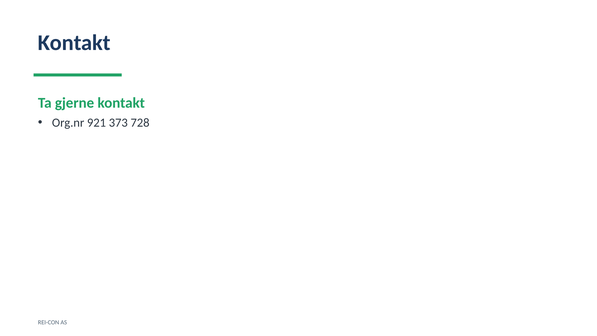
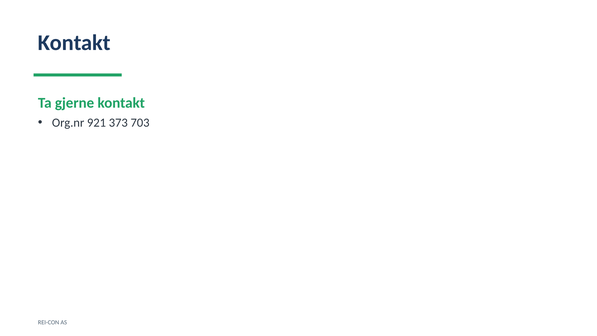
728: 728 -> 703 (140, 123)
